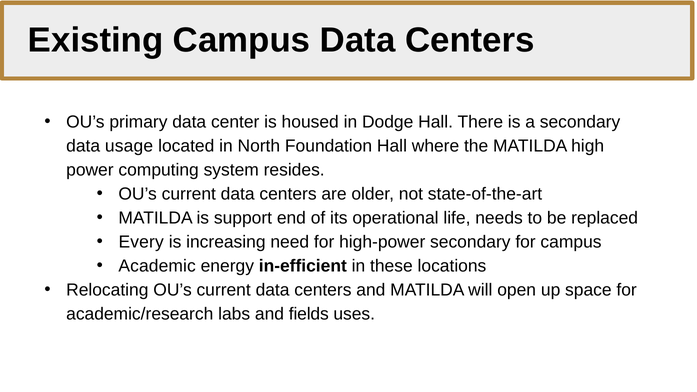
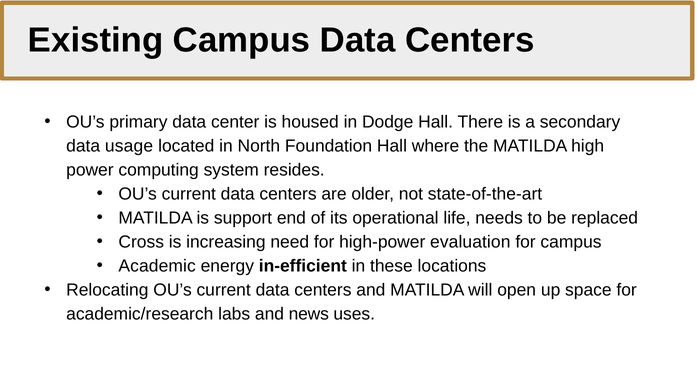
Every: Every -> Cross (141, 242)
high-power secondary: secondary -> evaluation (470, 242)
fields: fields -> news (309, 314)
